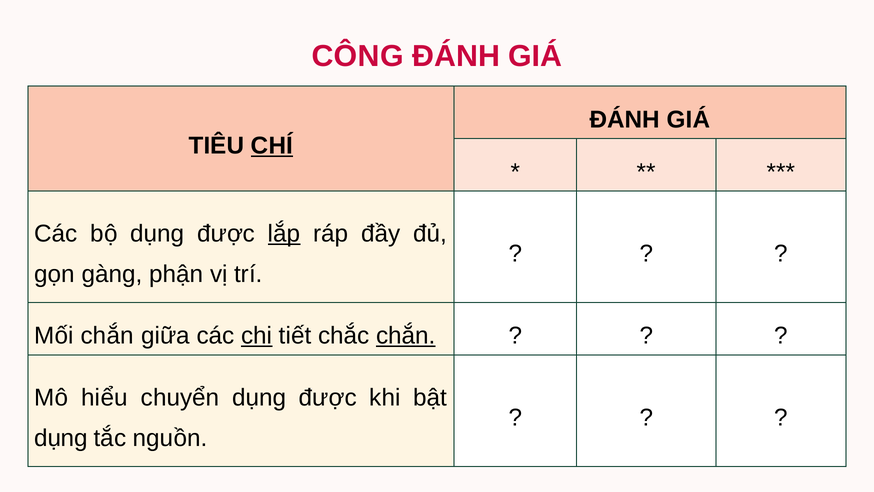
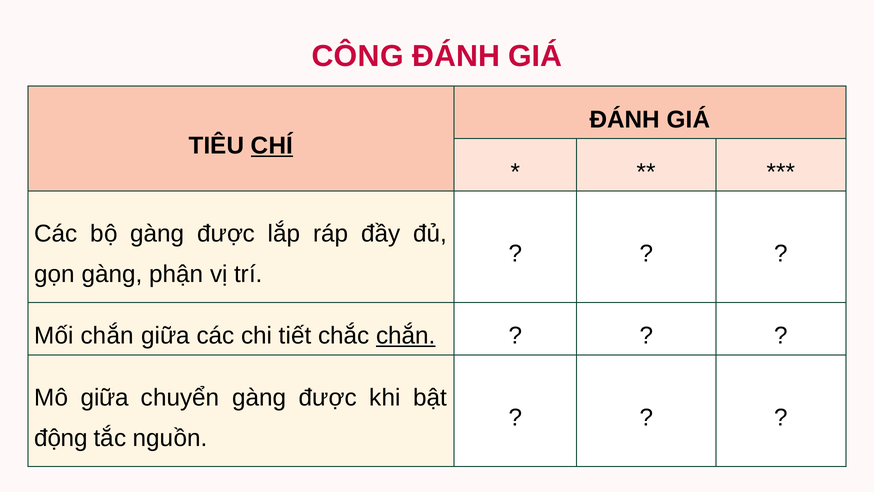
bộ dụng: dụng -> gàng (157, 233)
lắp underline: present -> none (284, 233)
chi underline: present -> none (257, 336)
Mô hiểu: hiểu -> giữa (105, 397)
chuyển dụng: dụng -> gàng (259, 397)
dụng: dụng -> động (61, 438)
